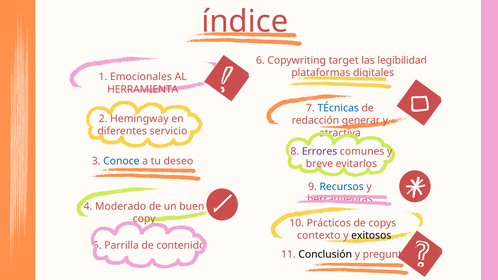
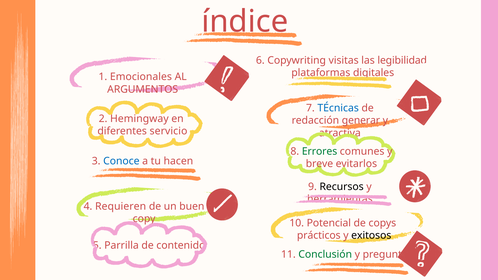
target: target -> visitas (344, 60)
HERRAMIENTA: HERRAMIENTA -> ARGUMENTOS (143, 89)
Errores colour: purple -> green (320, 151)
deseo: deseo -> hacen (178, 161)
Recursos colour: blue -> black (342, 187)
Moderado: Moderado -> Requieren (121, 206)
Prácticos: Prácticos -> Potencial (329, 223)
contexto: contexto -> prácticos (319, 236)
Conclusión colour: black -> green (325, 254)
